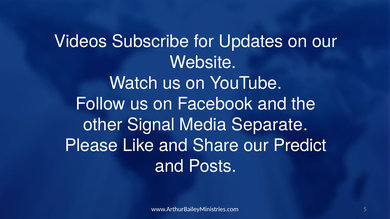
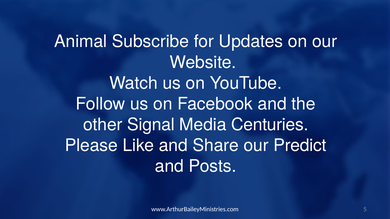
Videos: Videos -> Animal (81, 42)
Separate: Separate -> Centuries (270, 125)
